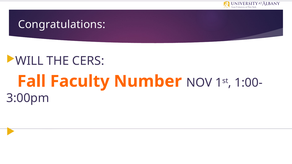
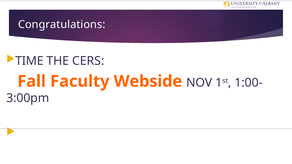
WILL: WILL -> TIME (29, 61)
Number: Number -> Webside (148, 81)
